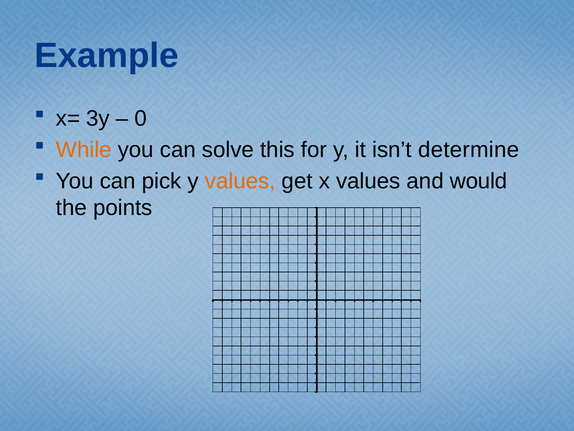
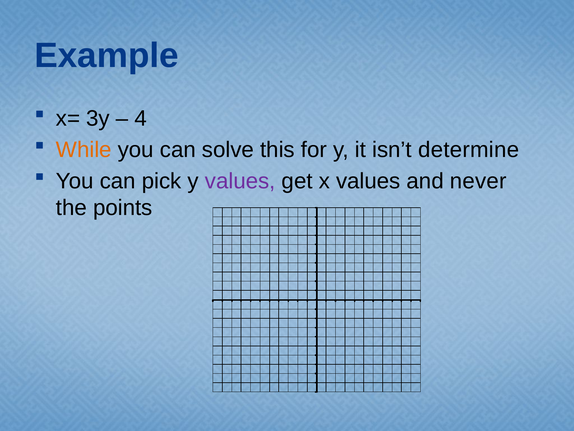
0: 0 -> 4 (141, 118)
values colour: orange -> purple (240, 181)
would: would -> never (478, 181)
